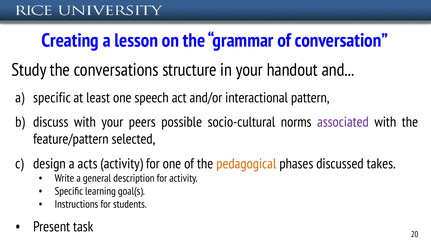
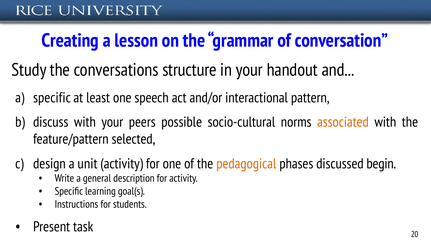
associated colour: purple -> orange (343, 122)
acts: acts -> unit (88, 164)
takes: takes -> begin (381, 164)
